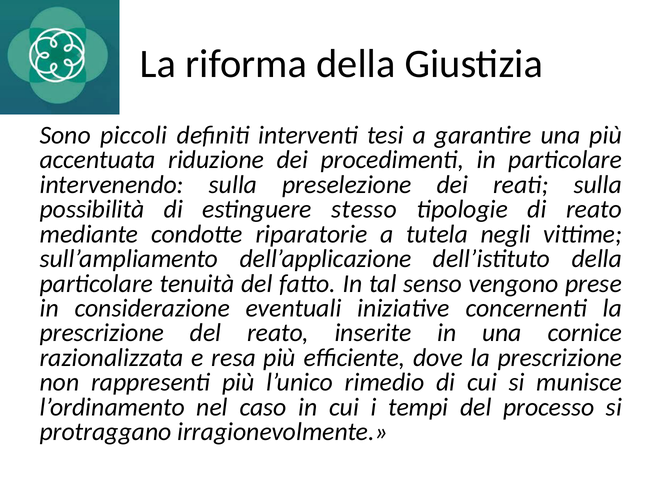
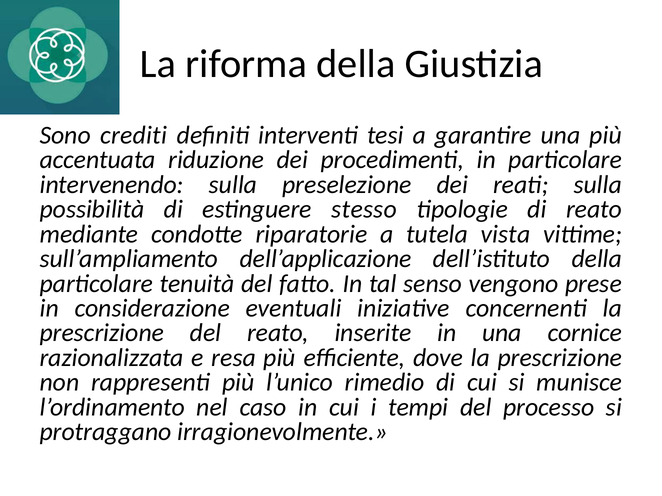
piccoli: piccoli -> crediti (134, 135)
negli: negli -> vista (506, 234)
